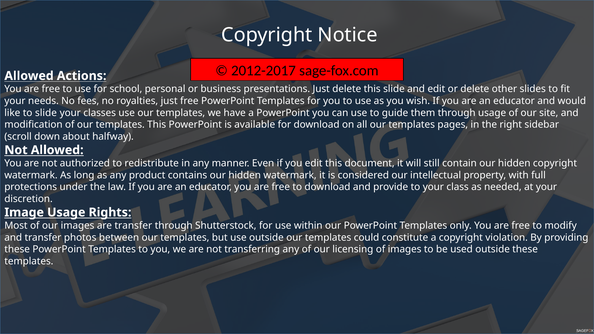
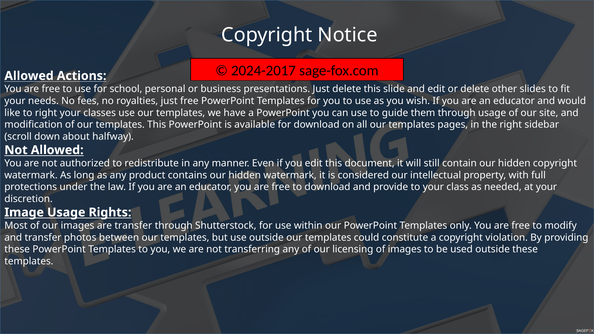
2012-2017: 2012-2017 -> 2024-2017 (263, 70)
to slide: slide -> right (46, 113)
